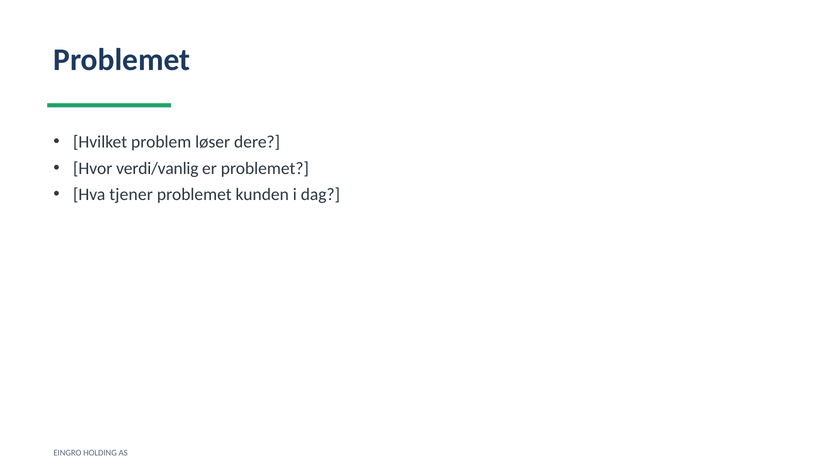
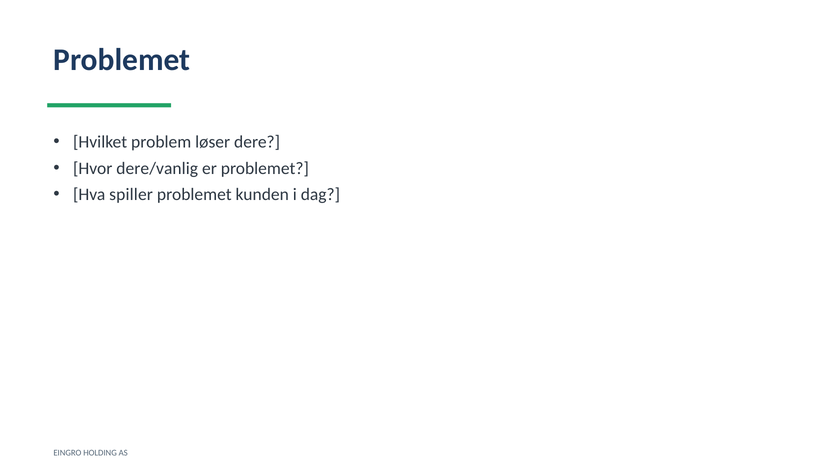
verdi/vanlig: verdi/vanlig -> dere/vanlig (157, 168)
tjener: tjener -> spiller (131, 195)
